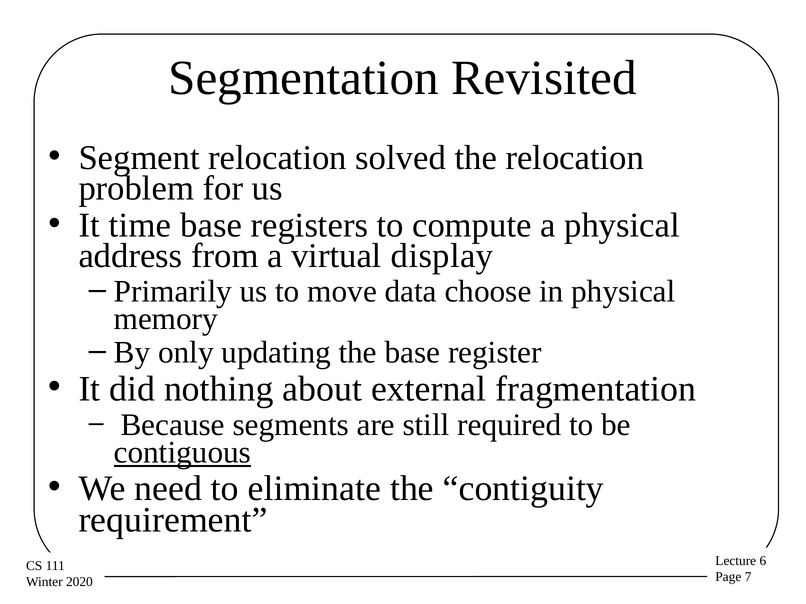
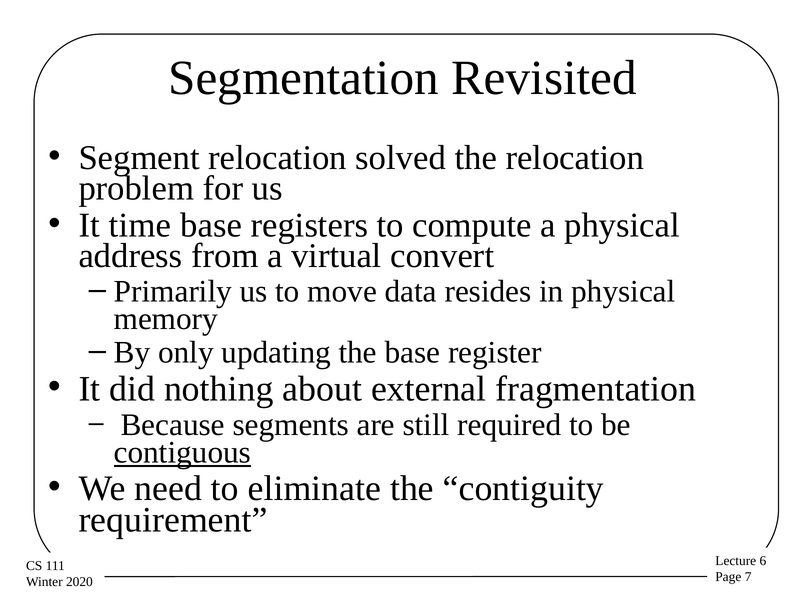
display: display -> convert (442, 256)
choose: choose -> resides (488, 292)
